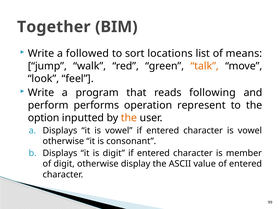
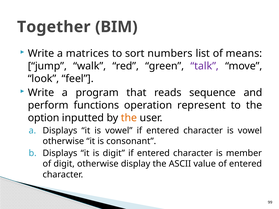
followed: followed -> matrices (87, 54)
locations: locations -> numbers (170, 54)
talk colour: orange -> purple (205, 66)
following: following -> sequence (213, 93)
performs: performs -> functions (96, 105)
